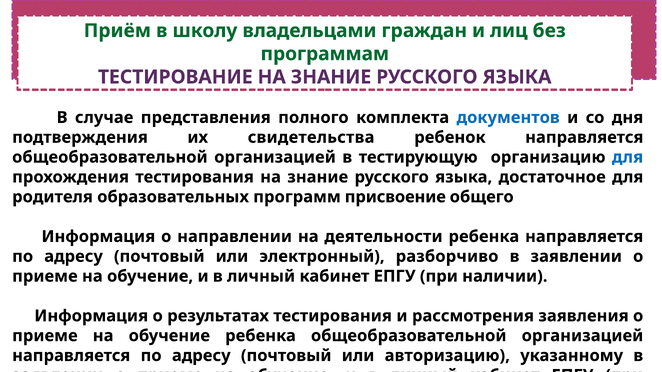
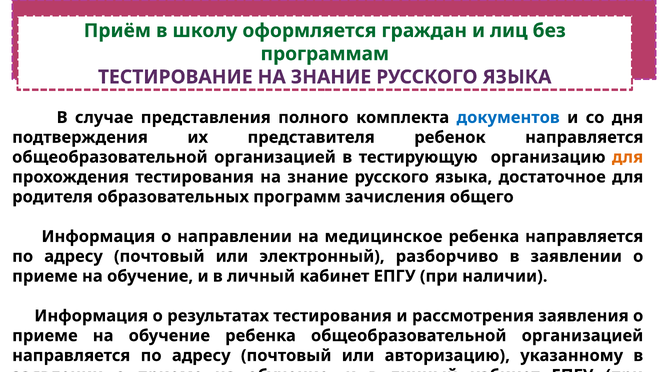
владельцами: владельцами -> оформляется (309, 31)
свидетельства: свидетельства -> представителя (311, 137)
для colour: blue -> orange (628, 157)
присвоение: присвоение -> зачисления (395, 197)
деятельности: деятельности -> медицинское (383, 237)
